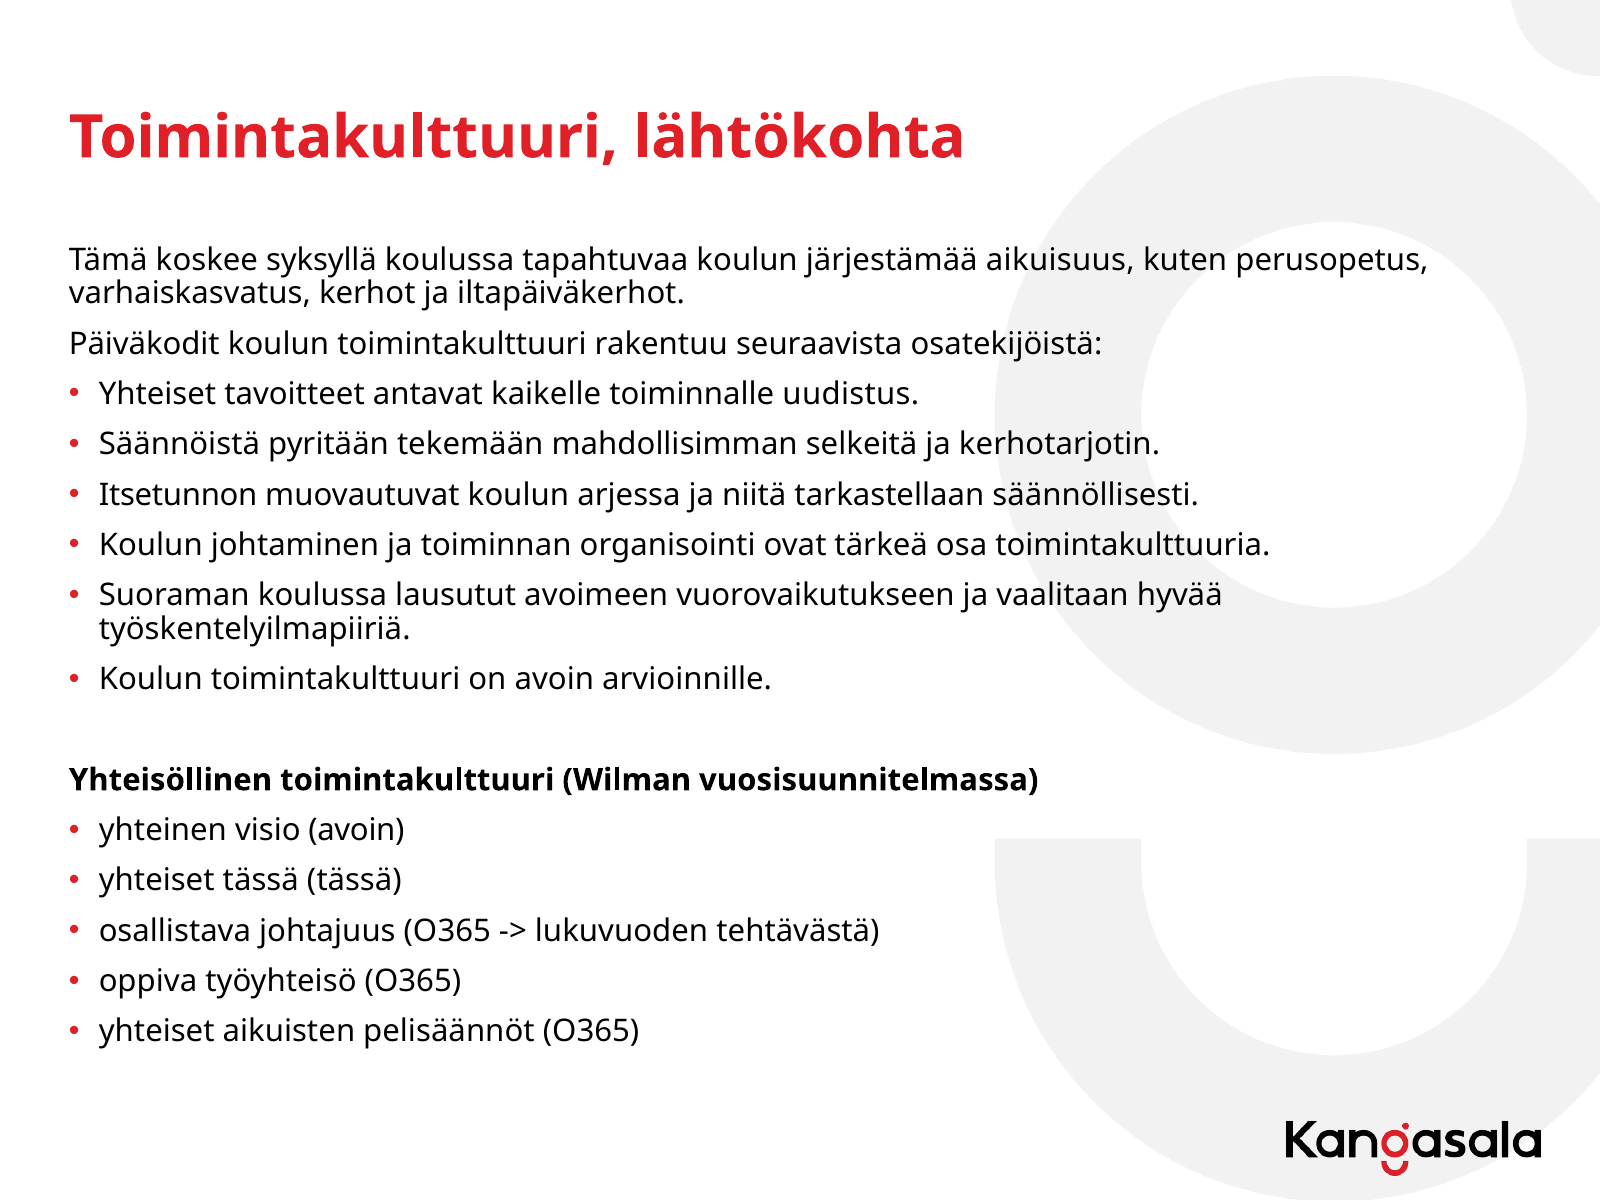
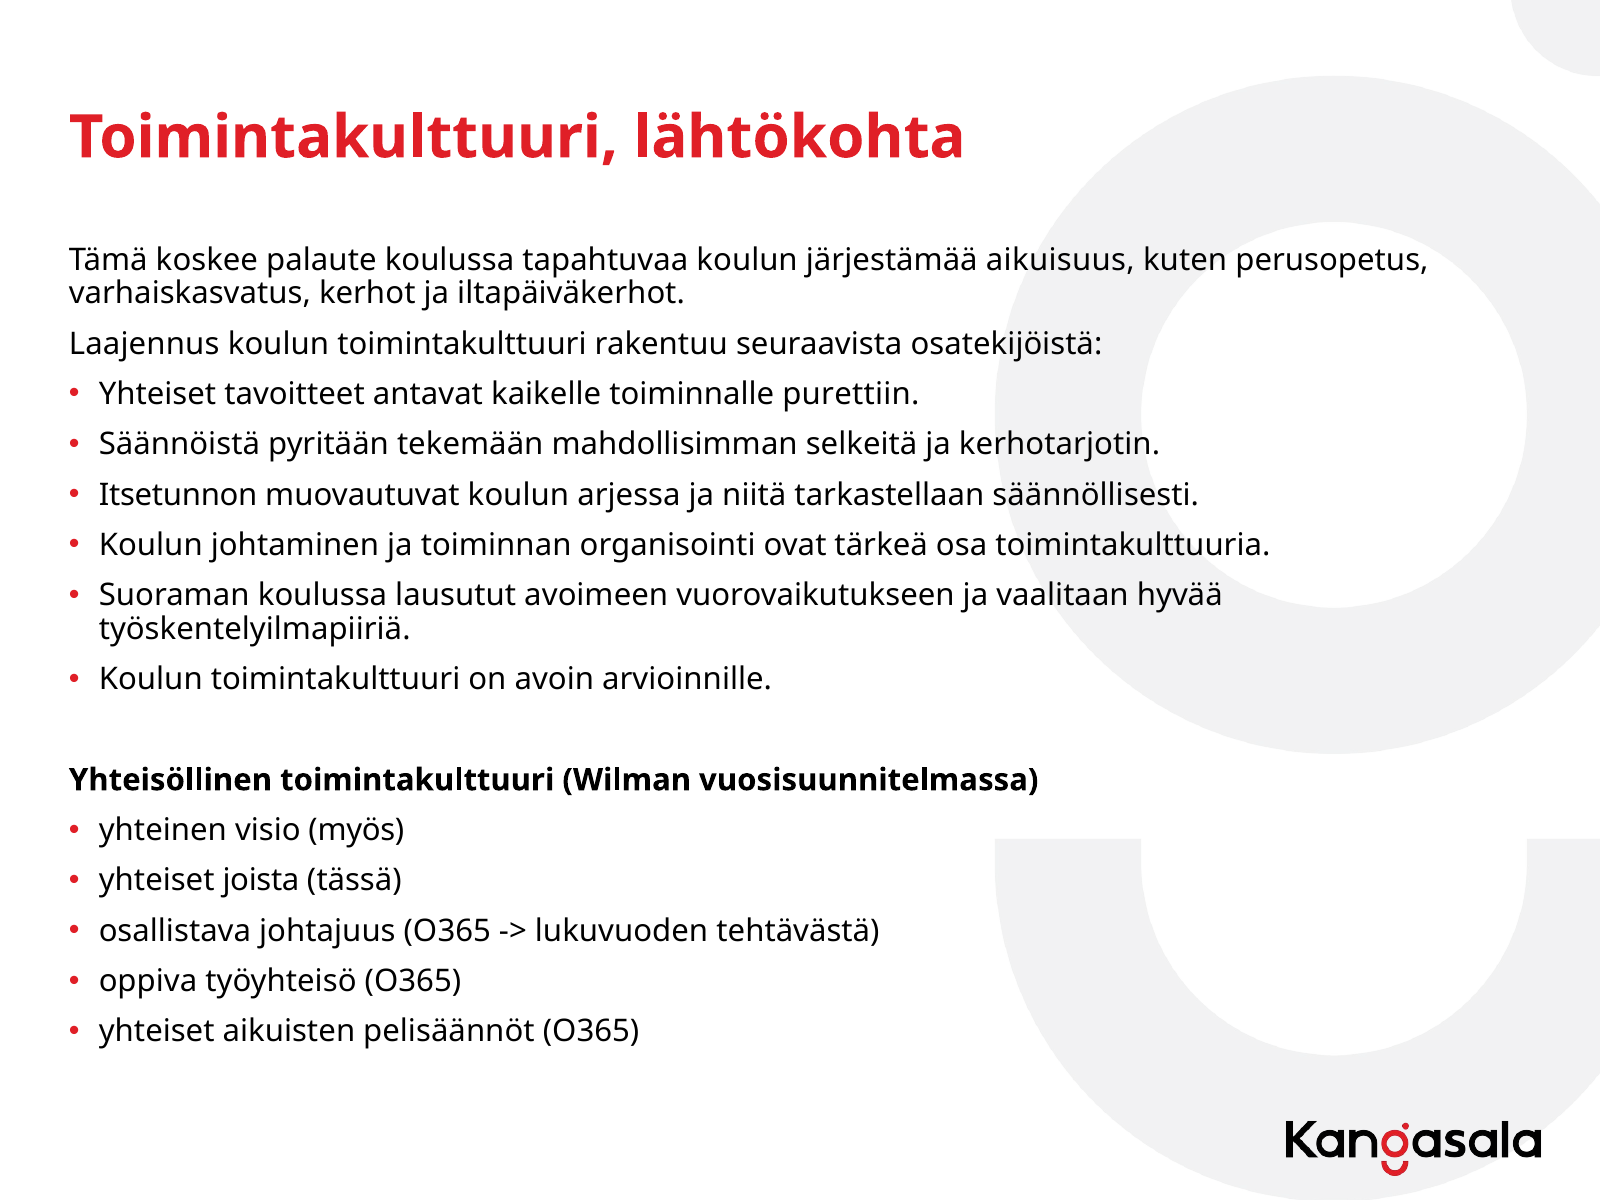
syksyllä: syksyllä -> palaute (321, 260)
Päiväkodit: Päiväkodit -> Laajennus (144, 344)
uudistus: uudistus -> purettiin (851, 394)
visio avoin: avoin -> myös (356, 830)
yhteiset tässä: tässä -> joista (261, 881)
